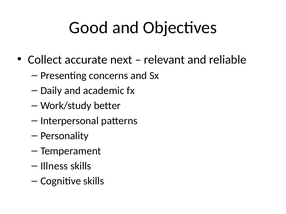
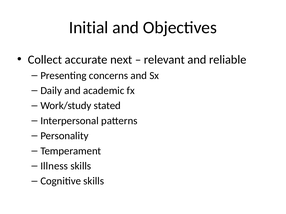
Good: Good -> Initial (89, 28)
better: better -> stated (107, 106)
